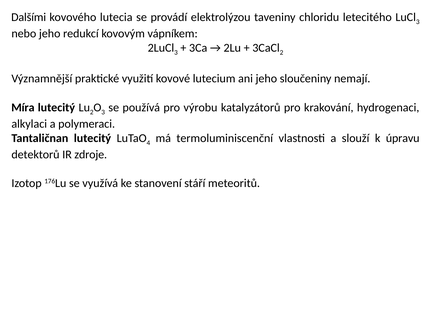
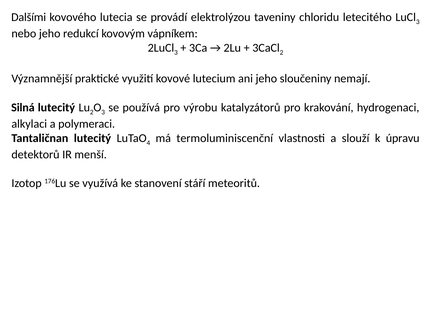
Míra: Míra -> Silná (23, 107)
zdroje: zdroje -> menší (91, 155)
